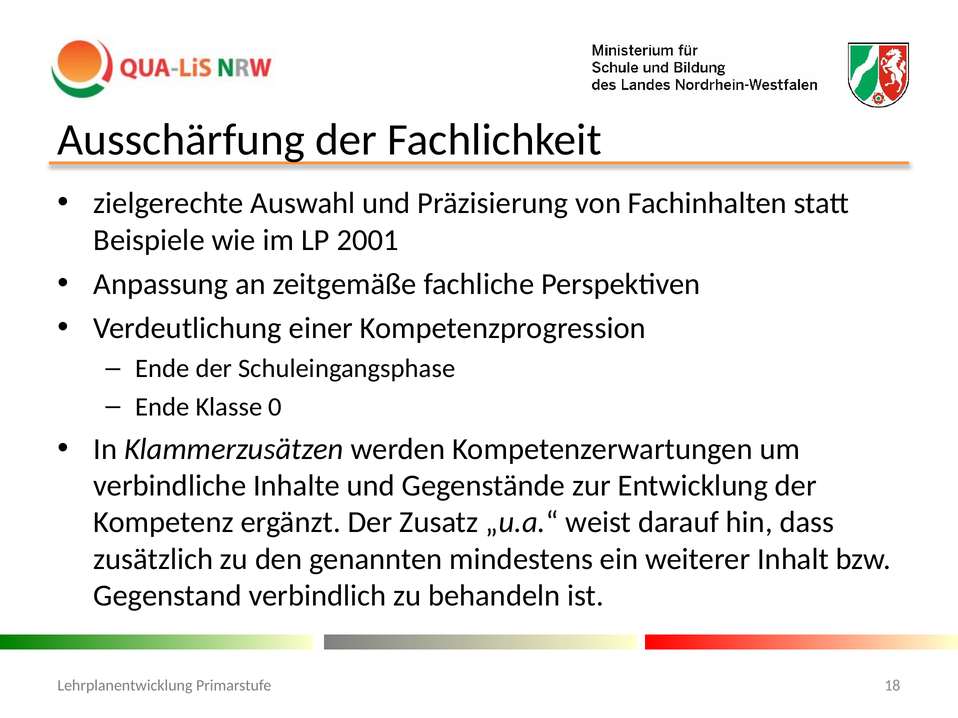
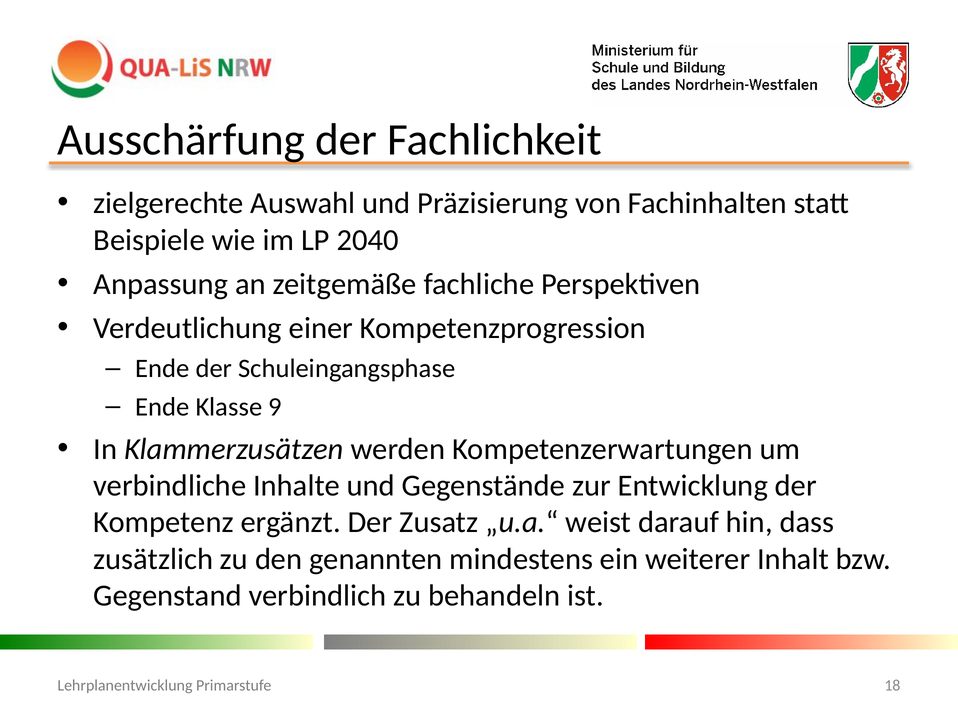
2001: 2001 -> 2040 (368, 240)
0: 0 -> 9 (275, 407)
